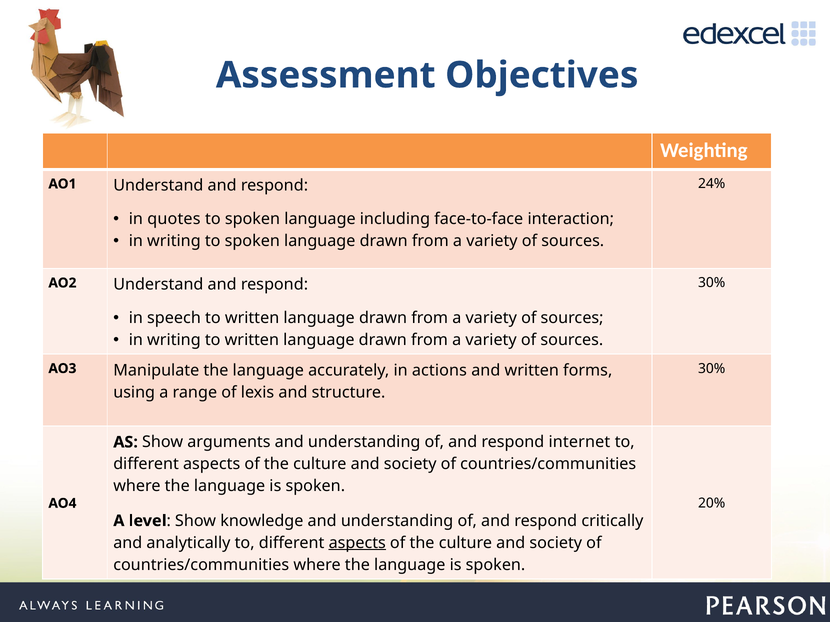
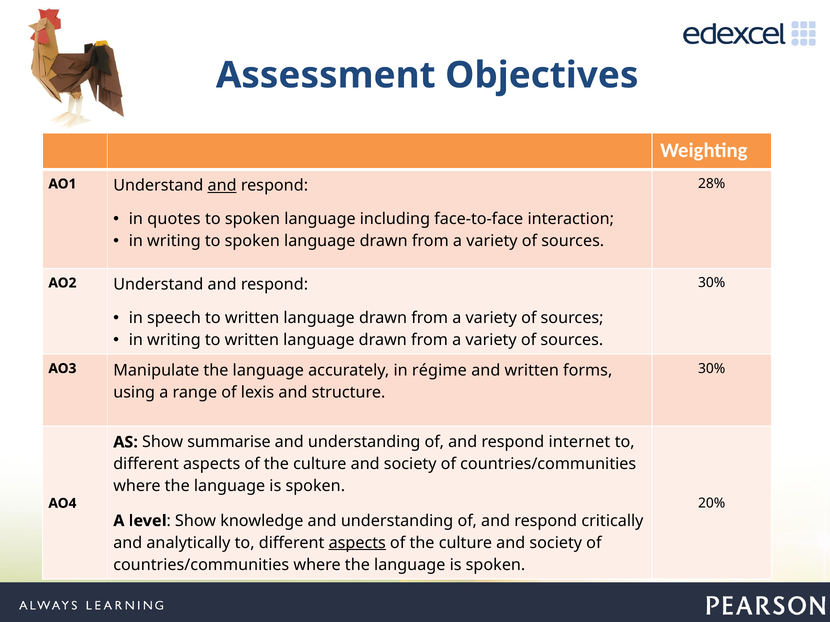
24%: 24% -> 28% (712, 184)
and underline: none -> present (222, 186)
actions: actions -> régime (439, 371)
arguments: arguments -> summarise (229, 442)
